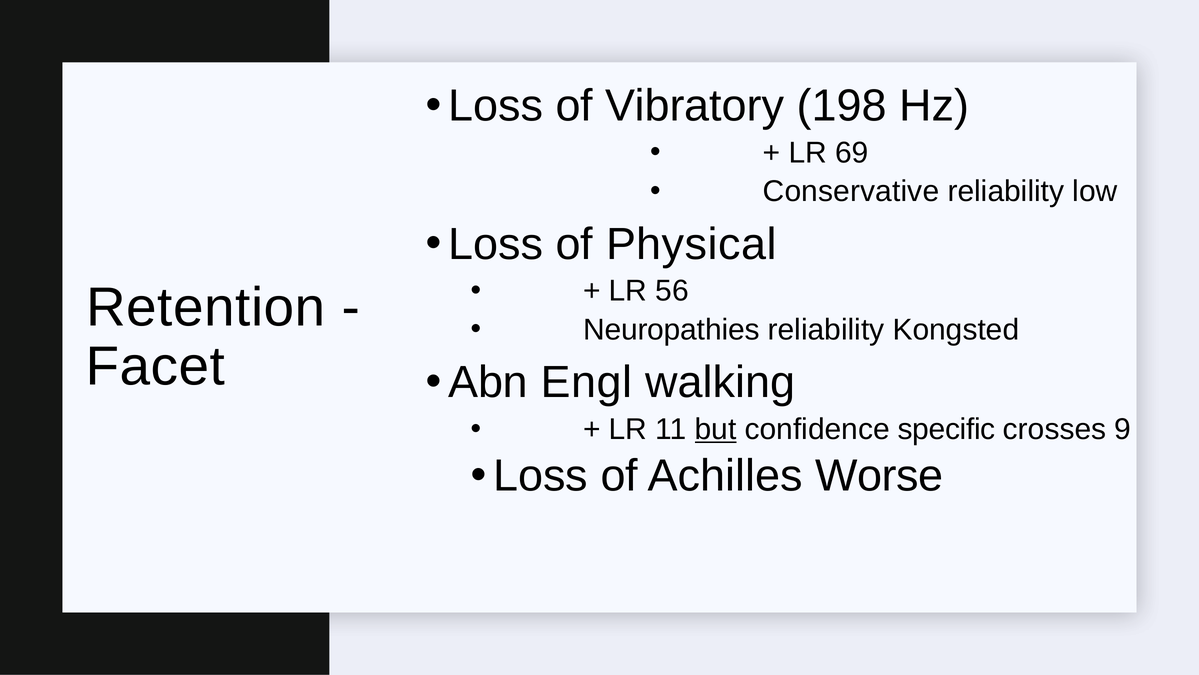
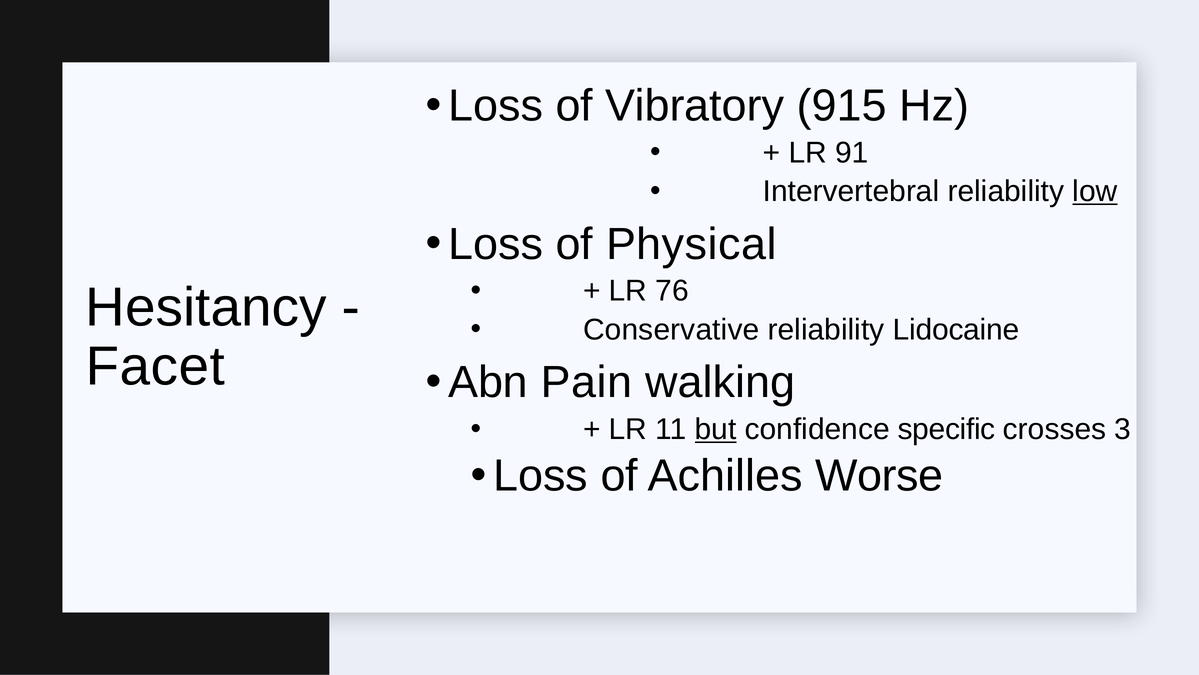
198: 198 -> 915 (842, 106)
69: 69 -> 91 (852, 153)
Conservative: Conservative -> Intervertebral (851, 191)
low underline: none -> present (1095, 191)
56: 56 -> 76 (672, 291)
Retention: Retention -> Hesitancy (206, 307)
Neuropathies: Neuropathies -> Conservative (671, 329)
Kongsted: Kongsted -> Lidocaine (956, 329)
Engl: Engl -> Pain (586, 382)
9: 9 -> 3 (1123, 429)
